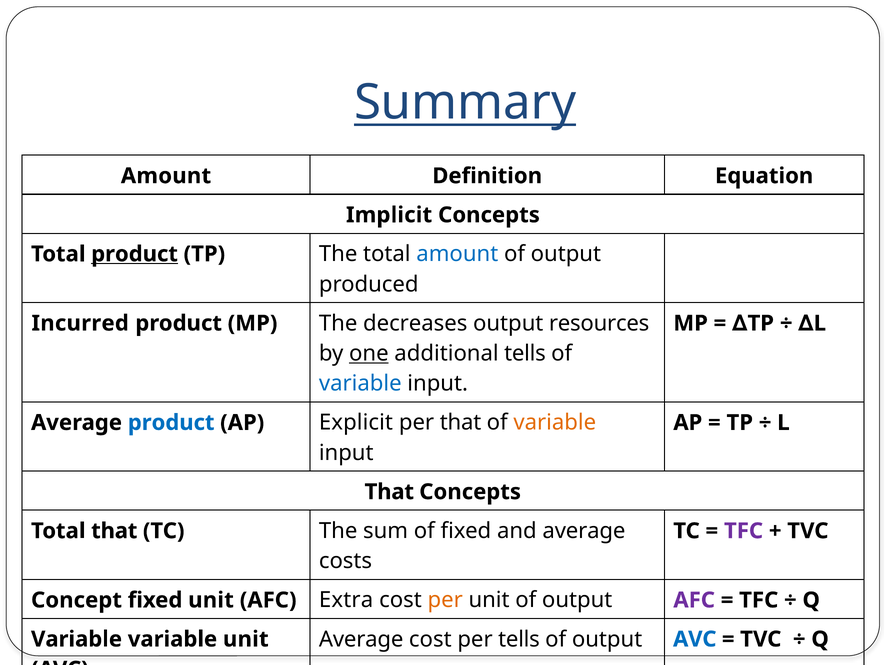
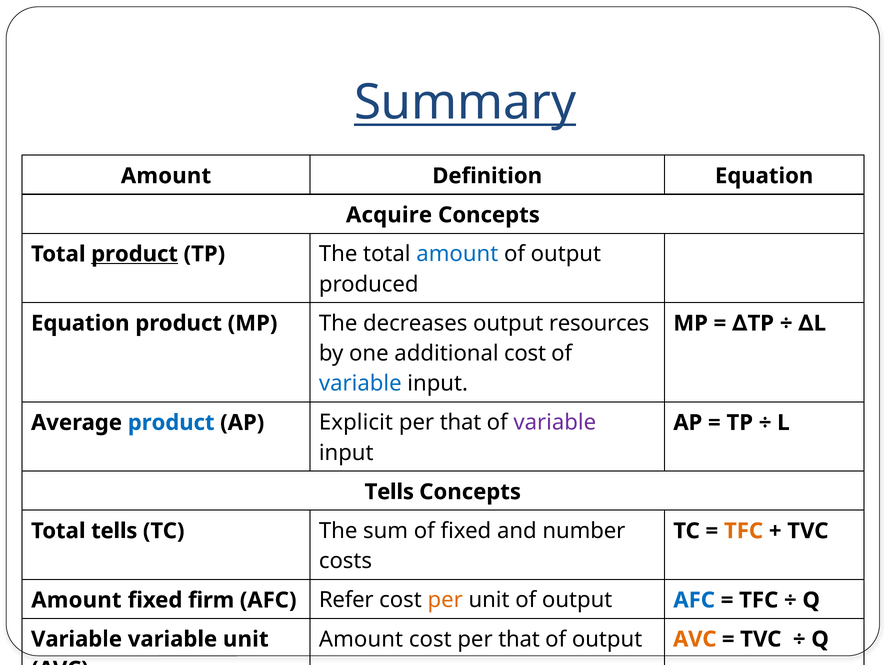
Implicit: Implicit -> Acquire (389, 215)
Incurred: Incurred -> Equation (80, 323)
one underline: present -> none (369, 353)
additional tells: tells -> cost (525, 353)
variable colour: orange -> purple (555, 422)
That: That -> Tells (389, 492)
Total that: that -> tells (114, 531)
and average: average -> number (584, 531)
TFC colour: purple -> orange (744, 531)
Concept: Concept -> Amount (76, 600)
fixed unit: unit -> firm (211, 600)
Extra: Extra -> Refer (346, 600)
AFC colour: purple -> blue (694, 600)
Average: Average -> Amount (361, 639)
cost per tells: tells -> that (519, 639)
AVC colour: blue -> orange (695, 639)
